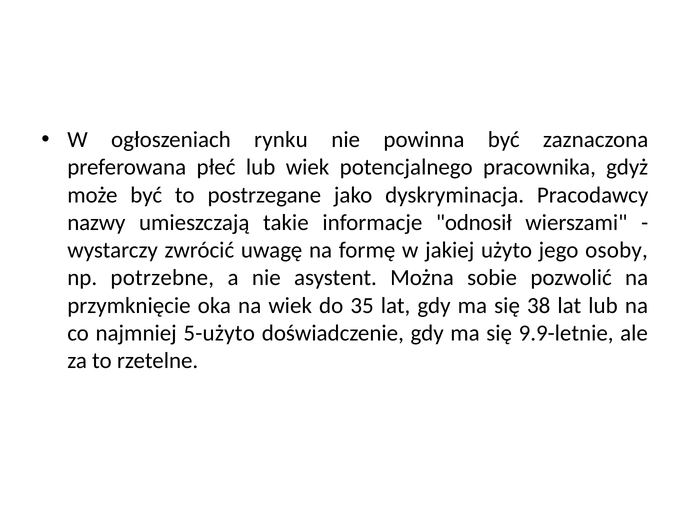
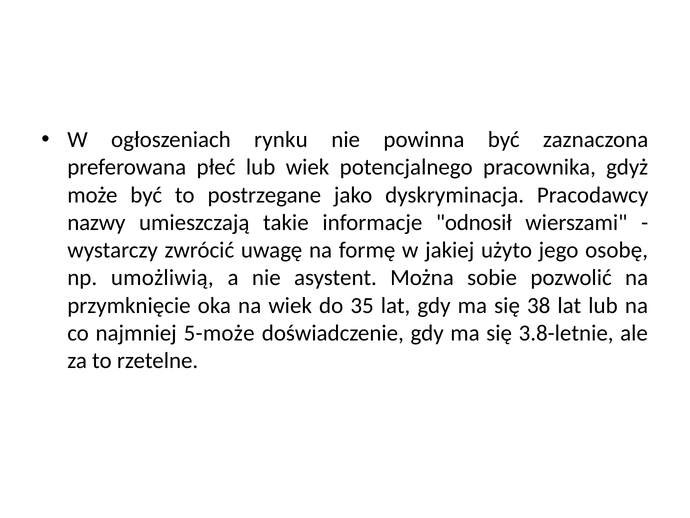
osoby: osoby -> osobę (617, 250)
potrzebne: potrzebne -> umożliwią (162, 278)
5-użyto: 5-użyto -> 5-może (219, 333)
9.9-letnie: 9.9-letnie -> 3.8-letnie (566, 333)
